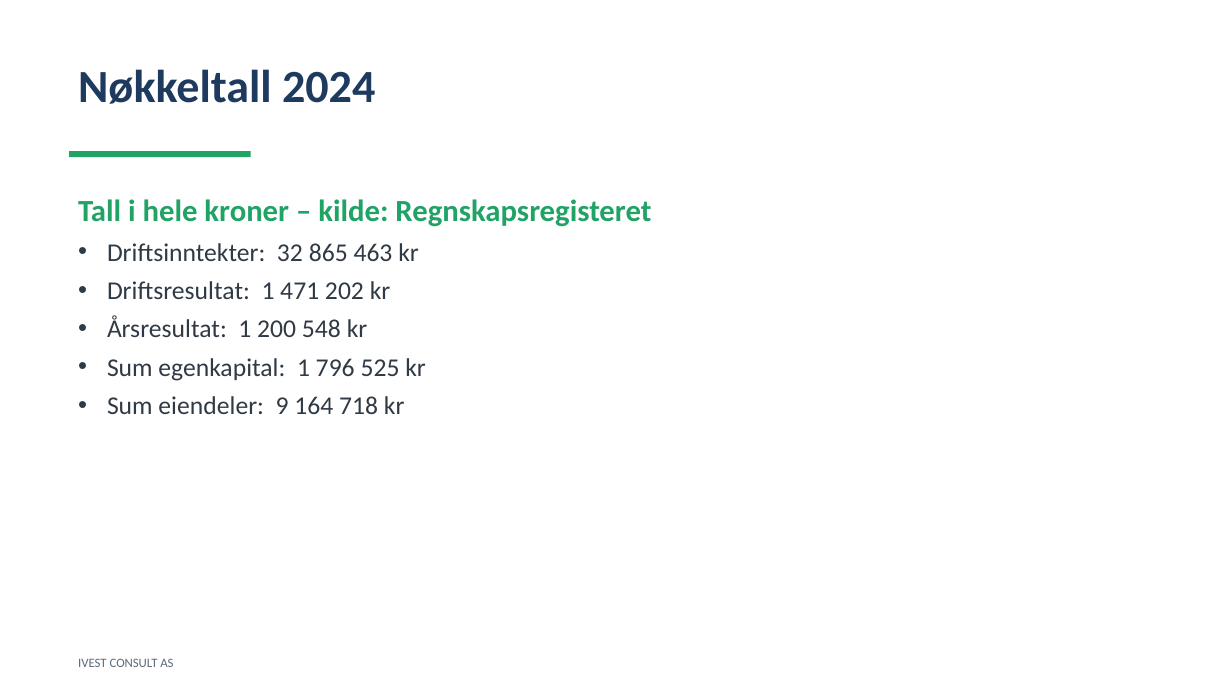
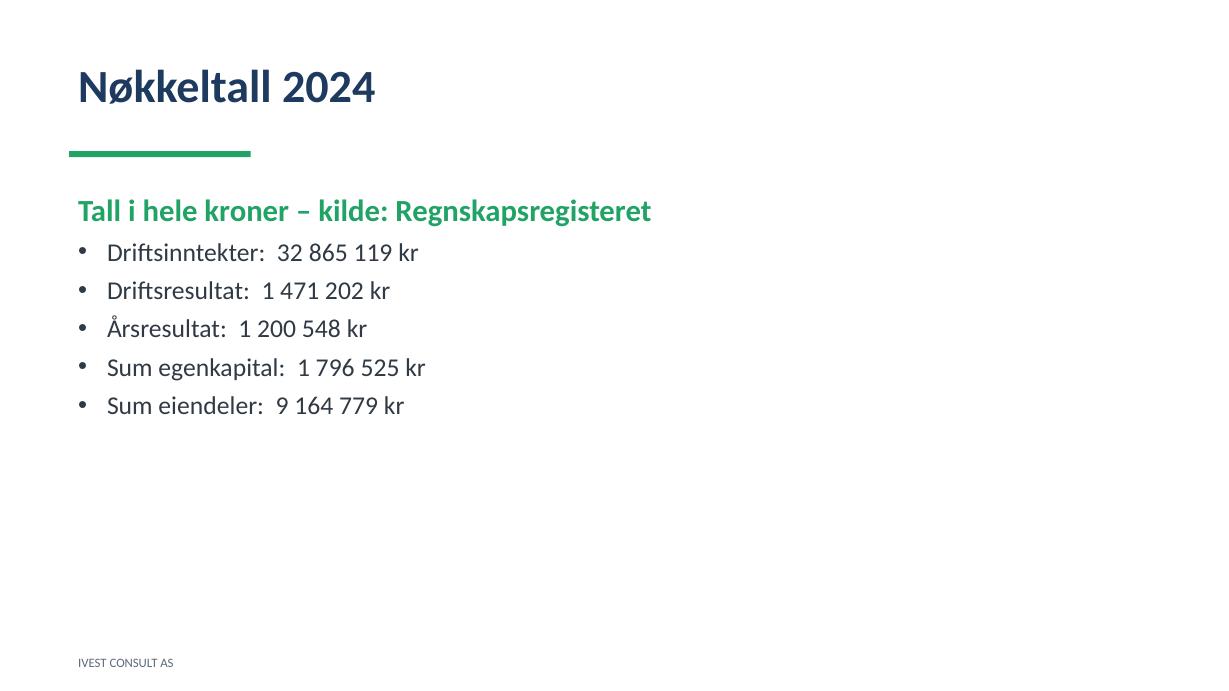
463: 463 -> 119 (373, 253)
718: 718 -> 779 (359, 406)
